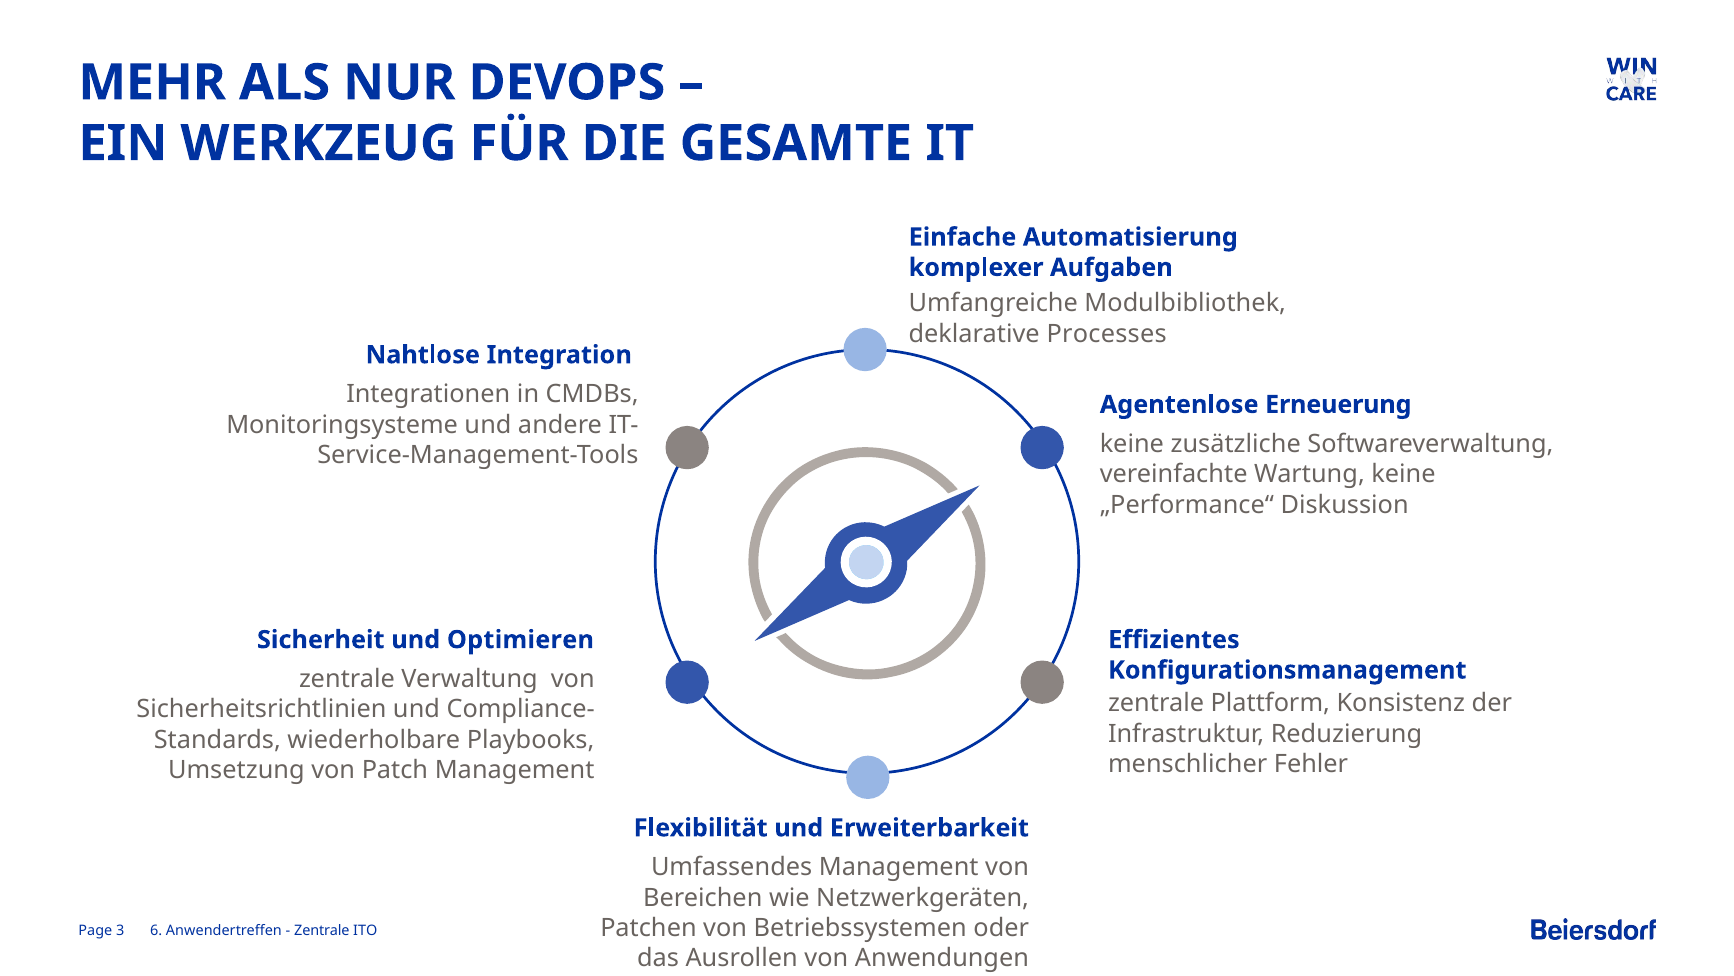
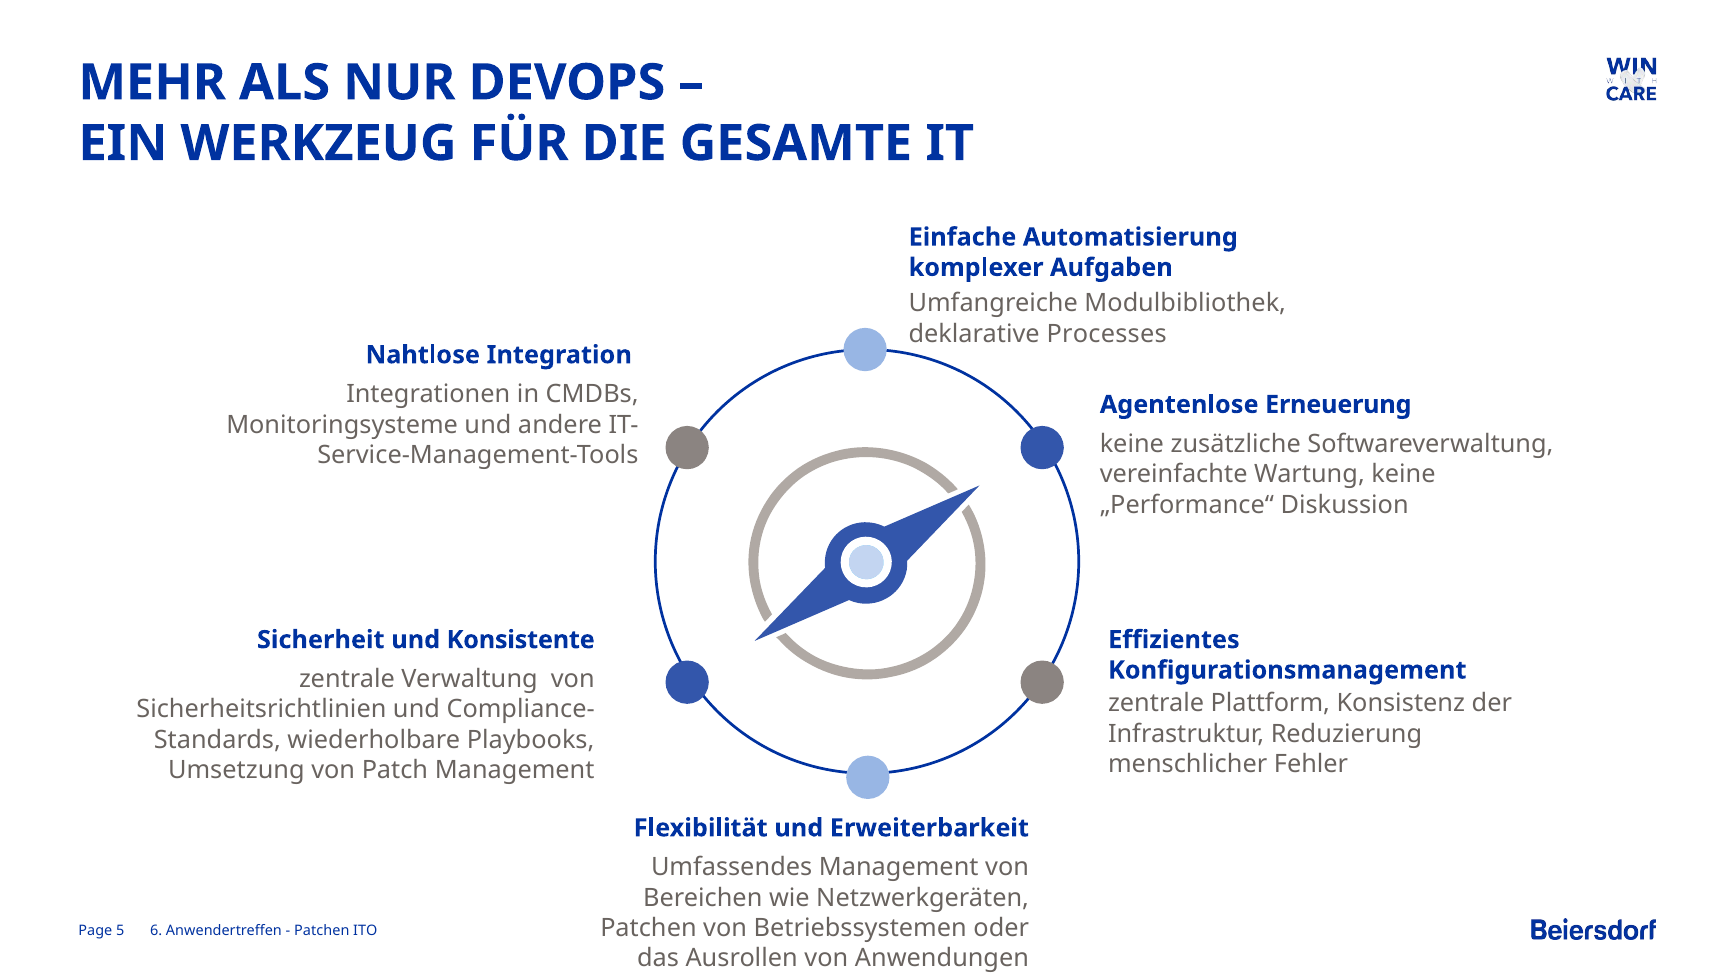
Optimieren: Optimieren -> Konsistente (521, 639)
3: 3 -> 5 (120, 931)
Zentrale: Zentrale -> Patchen (322, 931)
